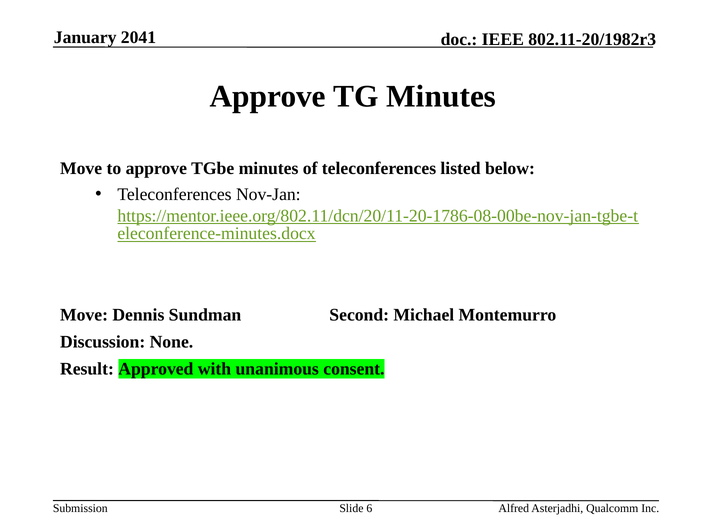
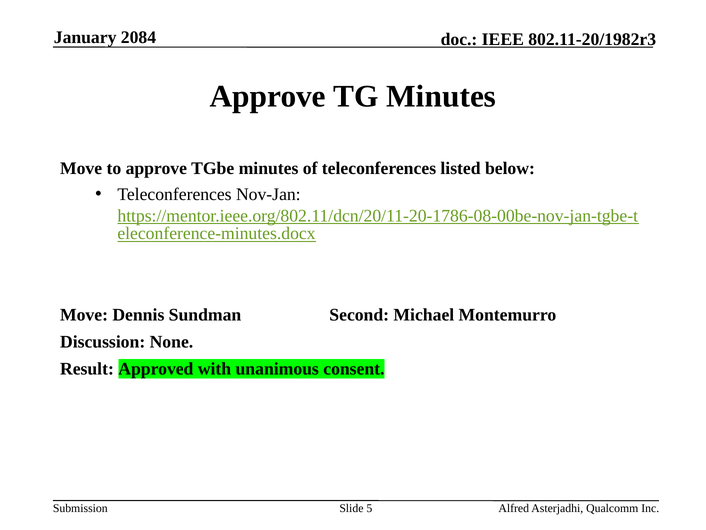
2041: 2041 -> 2084 (138, 37)
6: 6 -> 5 (369, 508)
